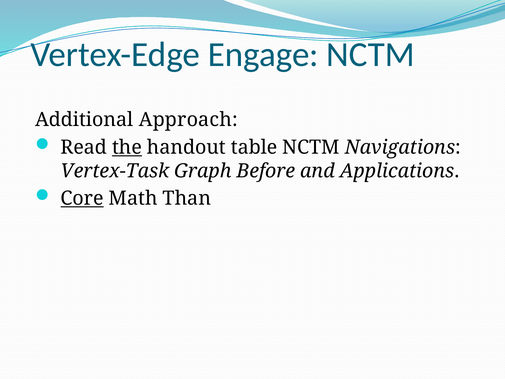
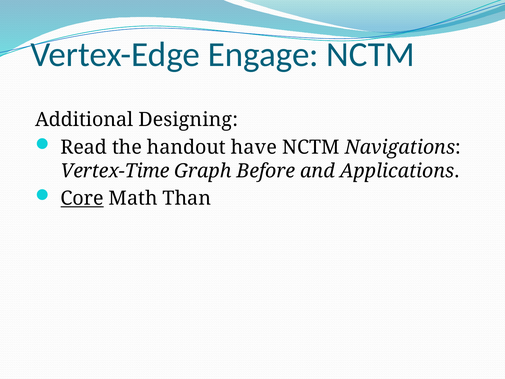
Approach: Approach -> Designing (188, 120)
the underline: present -> none (127, 147)
table: table -> have (254, 147)
Vertex-Task: Vertex-Task -> Vertex-Time (115, 171)
